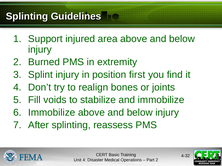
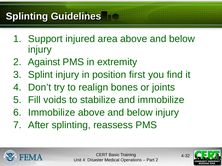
Burned: Burned -> Against (44, 62)
